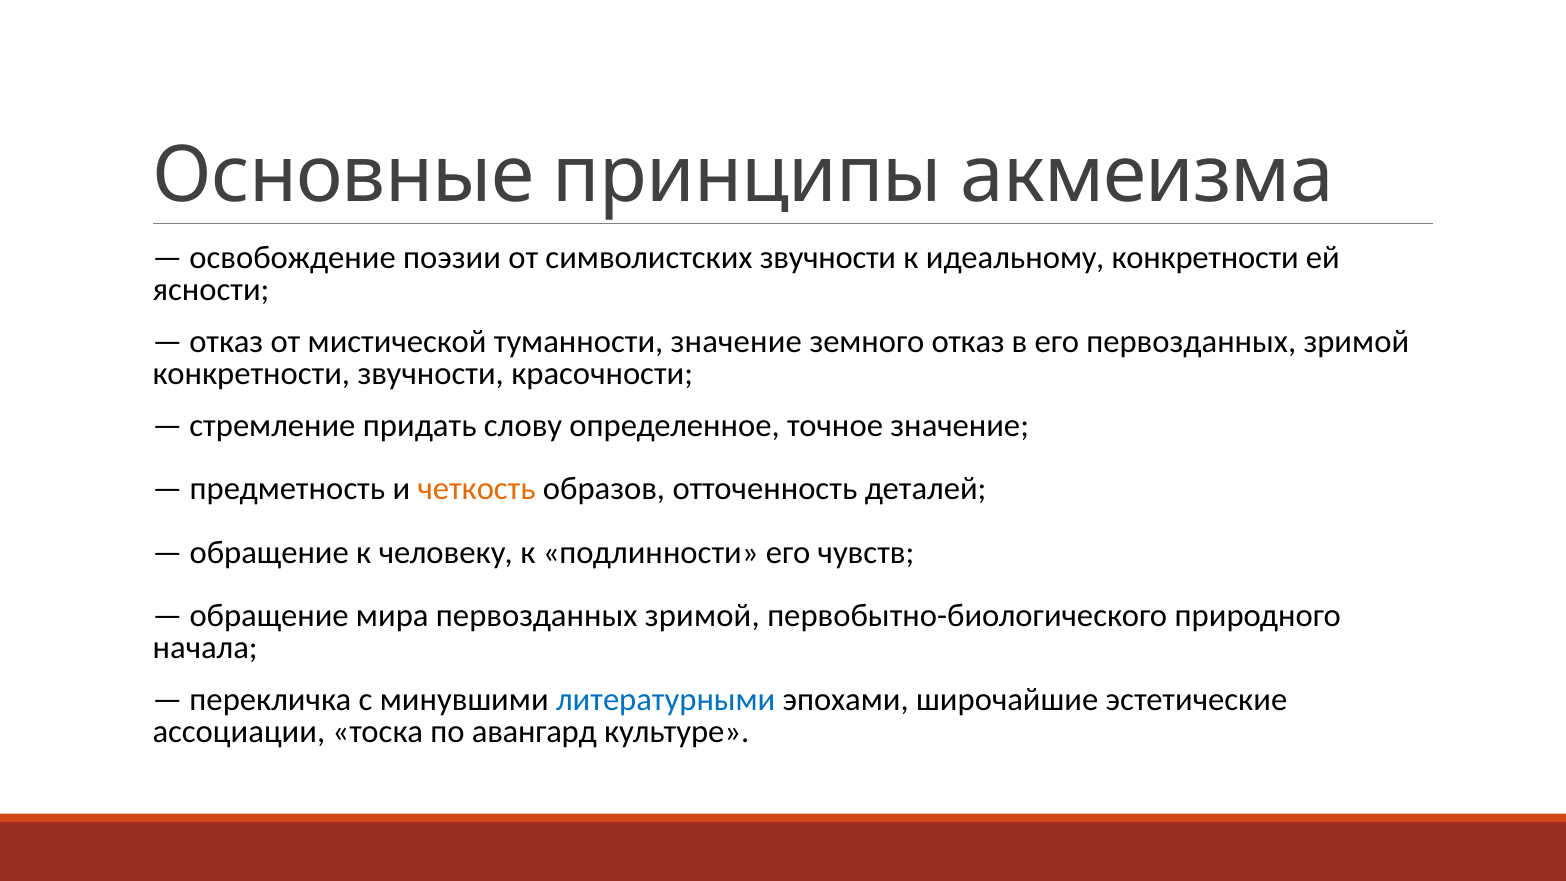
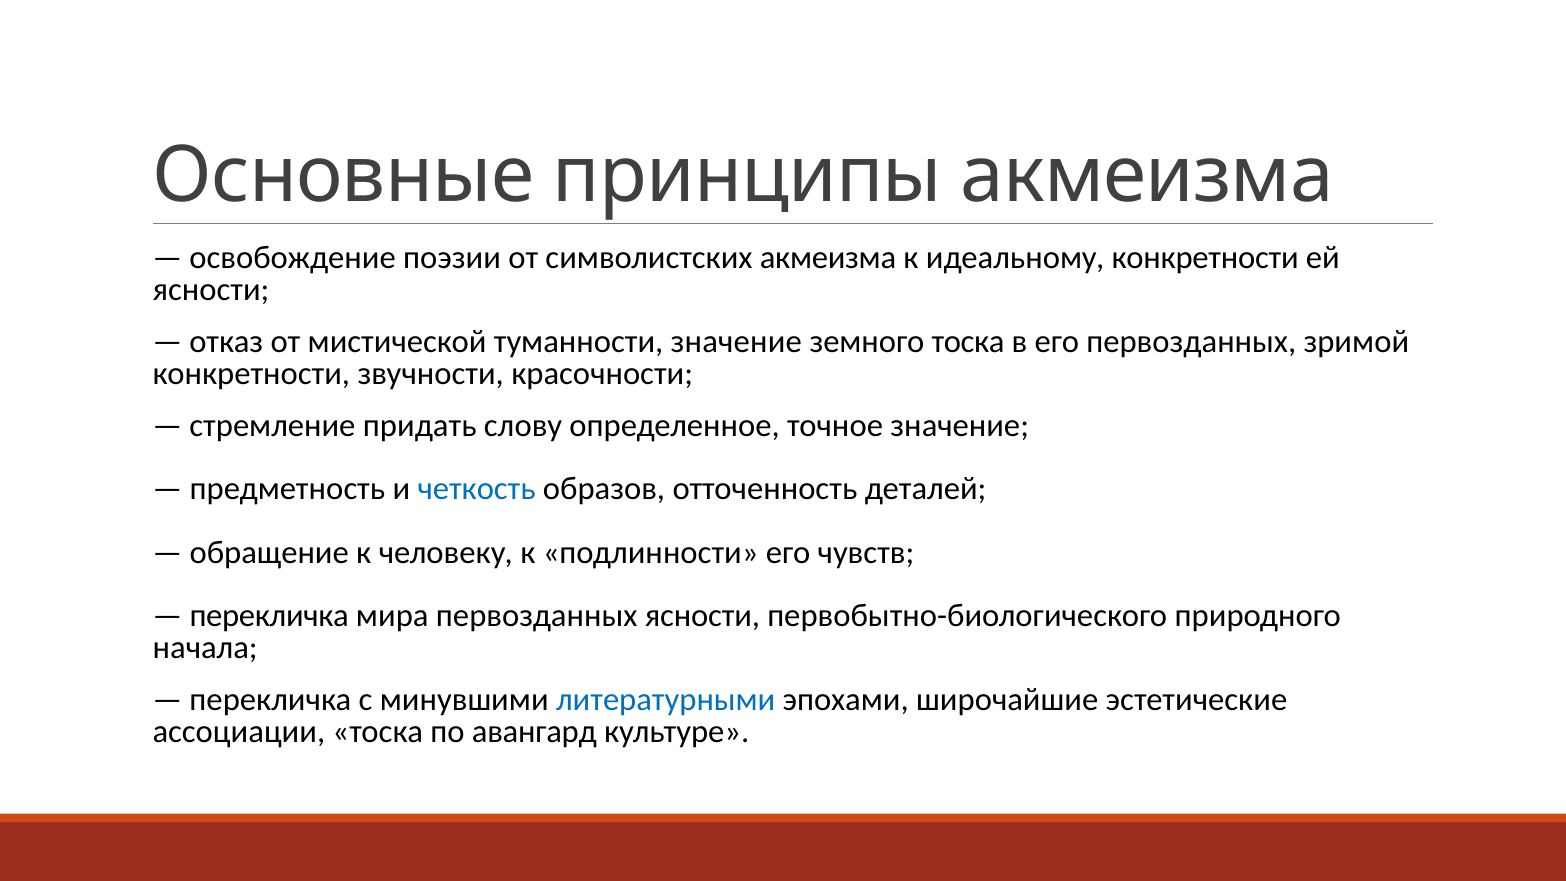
символистских звучности: звучности -> акмеизма (828, 258)
земного отказ: отказ -> тоска (968, 341)
четкость colour: orange -> blue (477, 489)
обращение: обращение -> перекличка (269, 616)
мира первозданных зримой: зримой -> ясности (702, 616)
